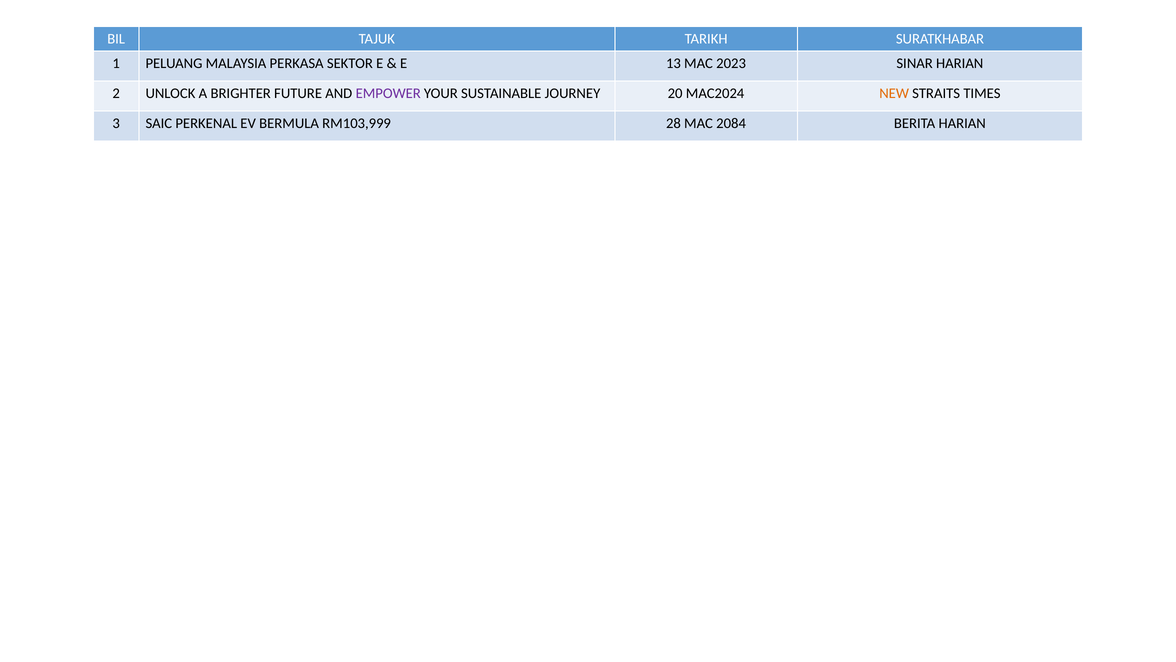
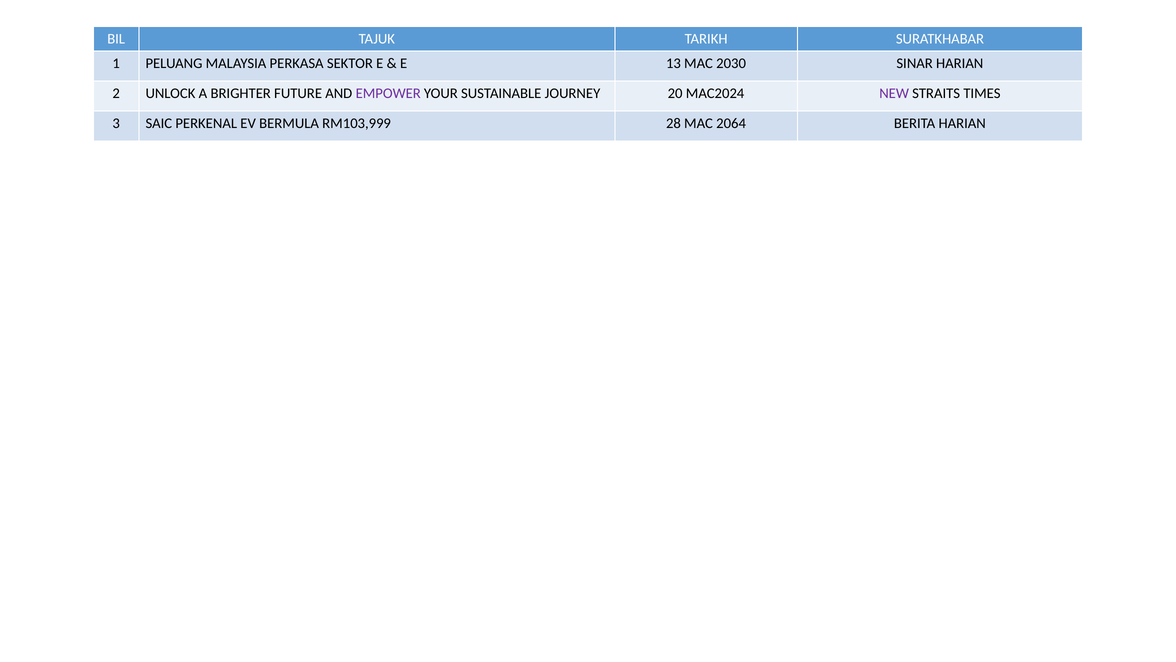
2023: 2023 -> 2030 (731, 63)
NEW colour: orange -> purple (894, 93)
2084: 2084 -> 2064 (731, 123)
